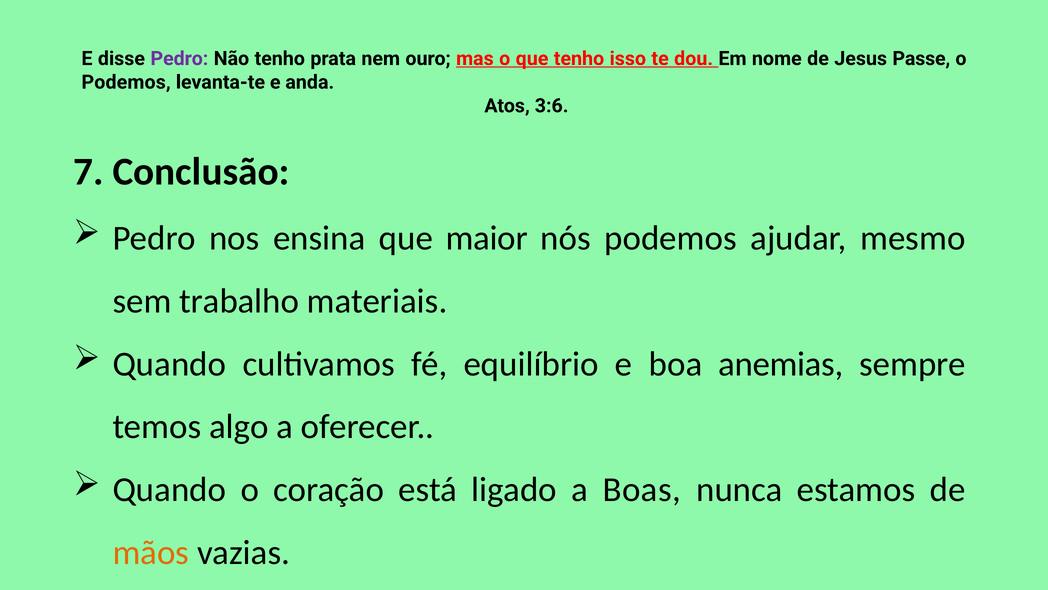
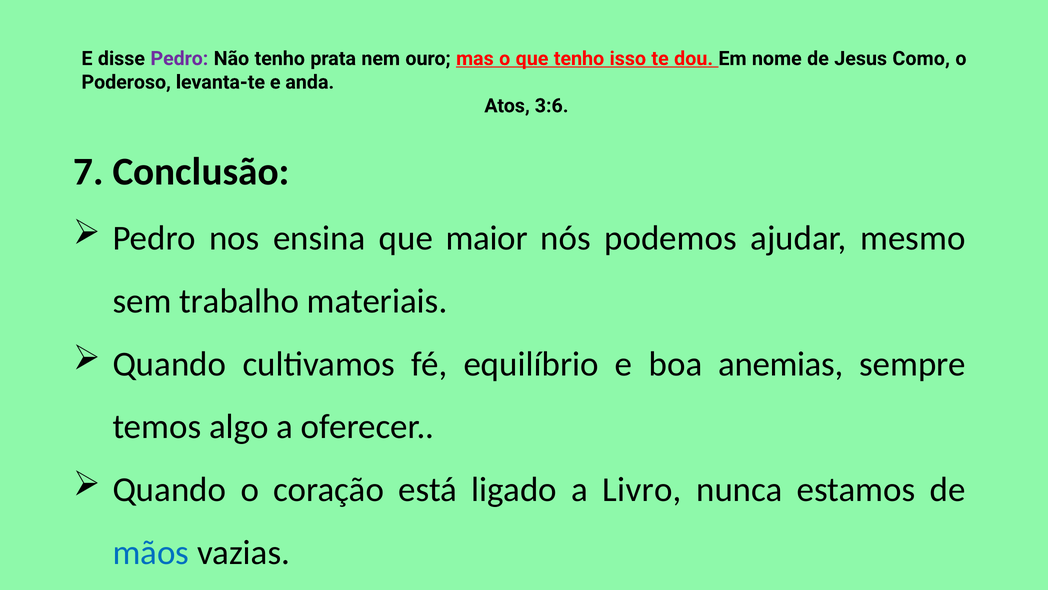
Passe: Passe -> Como (921, 59)
Podemos: Podemos -> Poderoso (126, 82)
Boas: Boas -> Livro (642, 489)
mãos colour: orange -> blue (151, 552)
